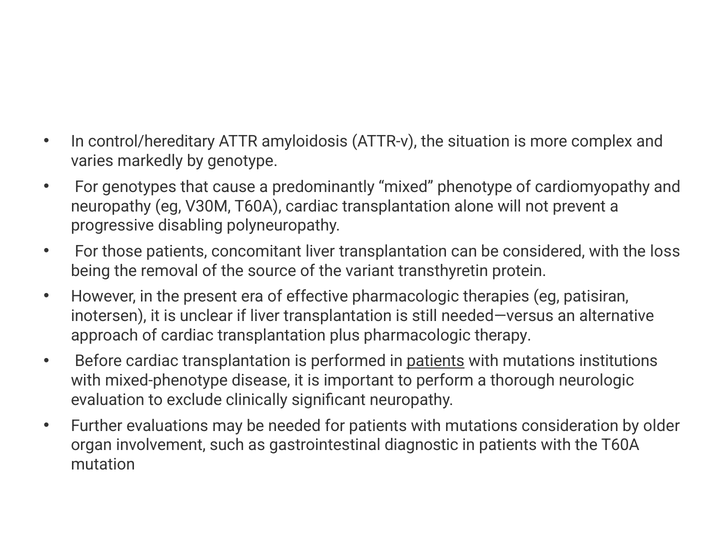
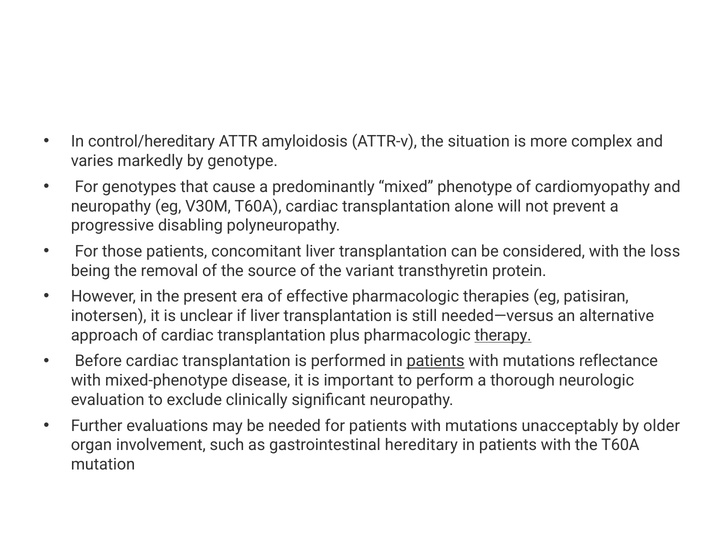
therapy underline: none -> present (503, 335)
institutions: institutions -> reflectance (618, 361)
consideration: consideration -> unacceptably (570, 426)
diagnostic: diagnostic -> hereditary (421, 445)
